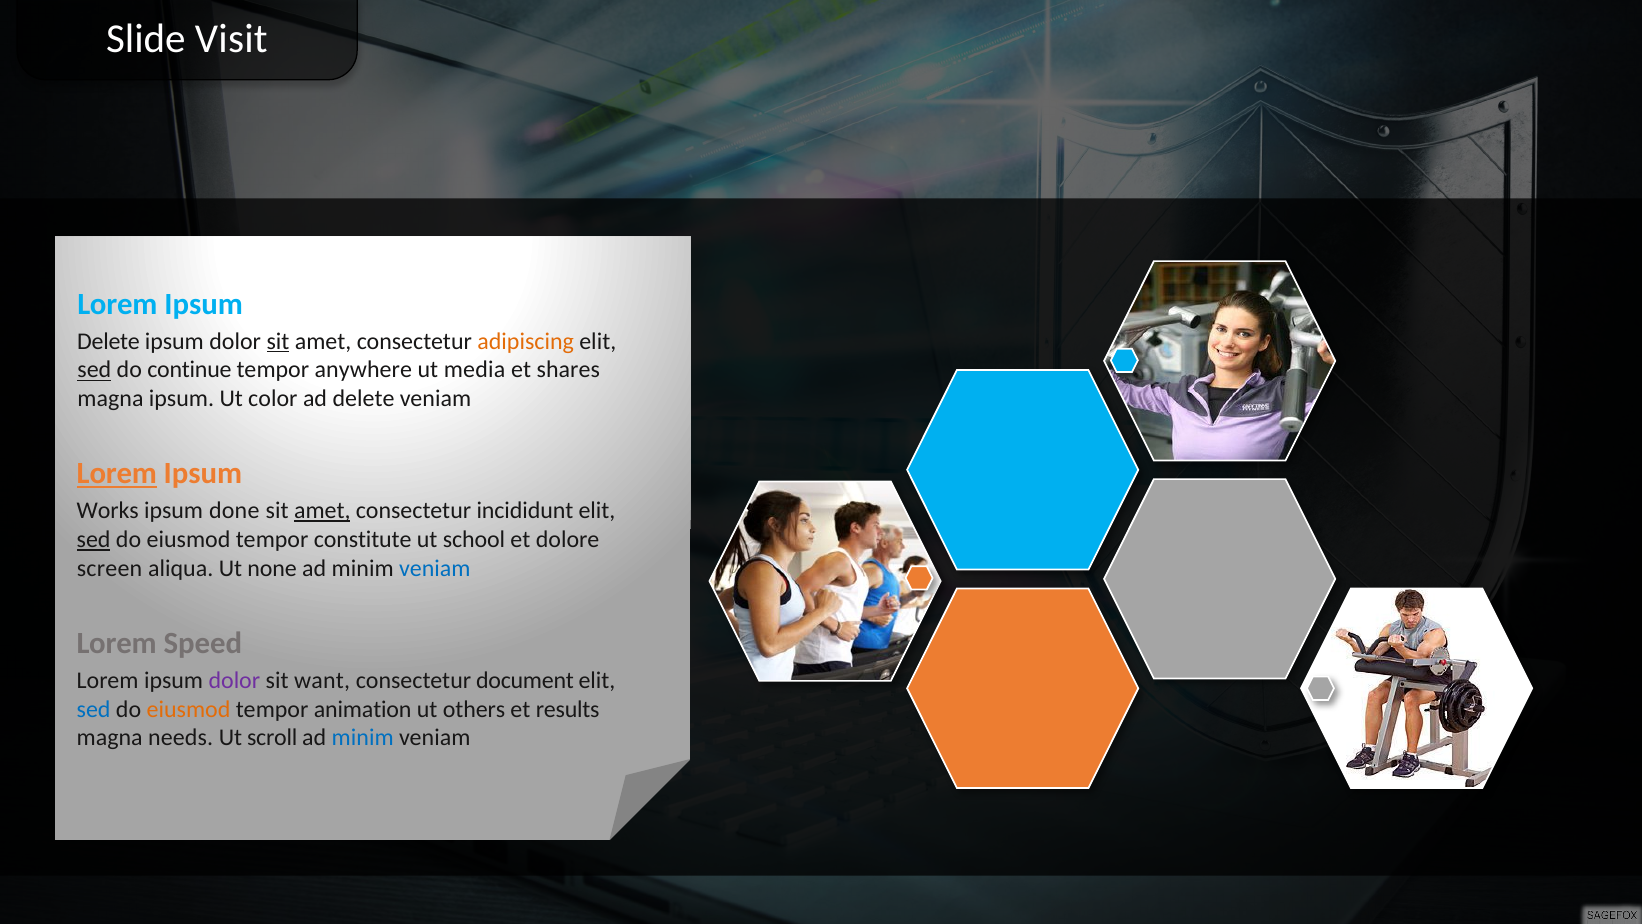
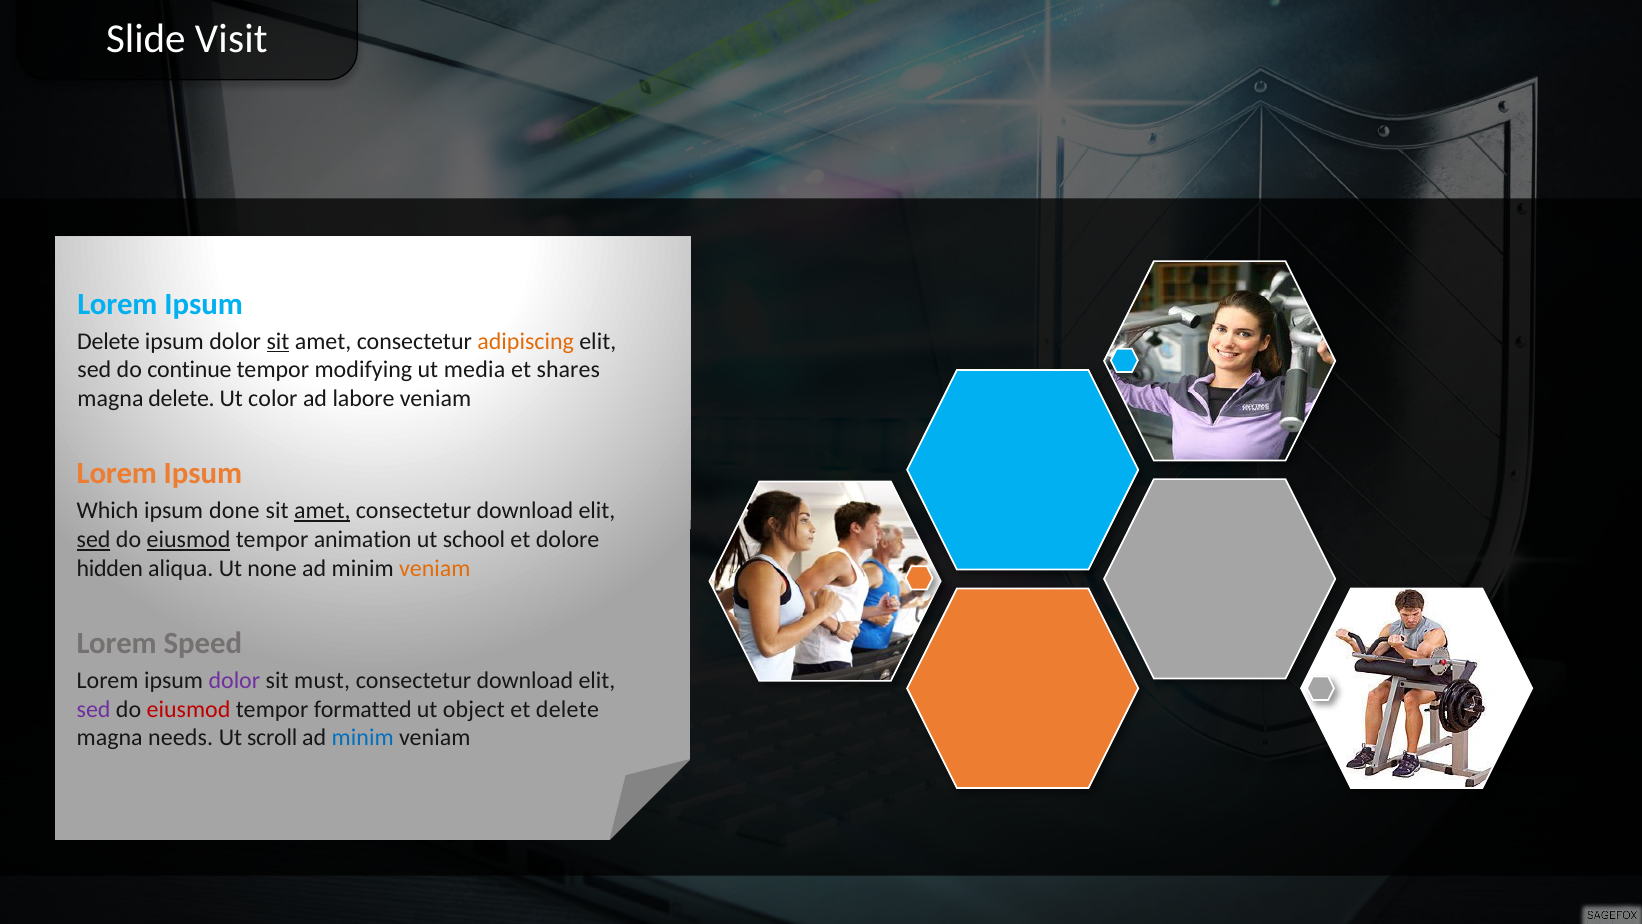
sed underline: present -> none (94, 370)
anywhere: anywhere -> modifying (363, 370)
magna ipsum: ipsum -> delete (182, 399)
ad delete: delete -> labore (364, 399)
Lorem underline: present -> none (117, 473)
Works: Works -> Which (108, 511)
incididunt: incididunt -> download (525, 511)
eiusmod underline: none -> present (189, 539)
constitute: constitute -> animation (363, 539)
screen: screen -> hidden (110, 568)
veniam colour: blue -> orange (435, 568)
want: want -> must (322, 680)
document: document -> download (525, 680)
sed colour: blue -> purple (94, 709)
eiusmod colour: orange -> red (189, 709)
animation: animation -> formatted (363, 709)
others: others -> object (474, 709)
et results: results -> delete (567, 709)
